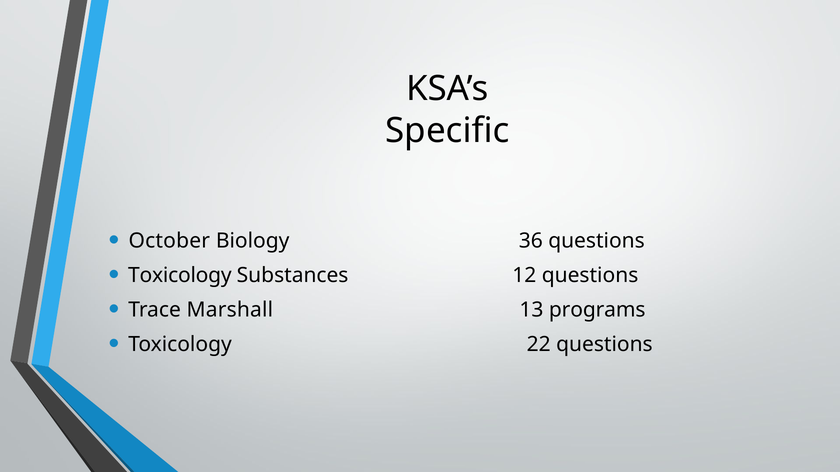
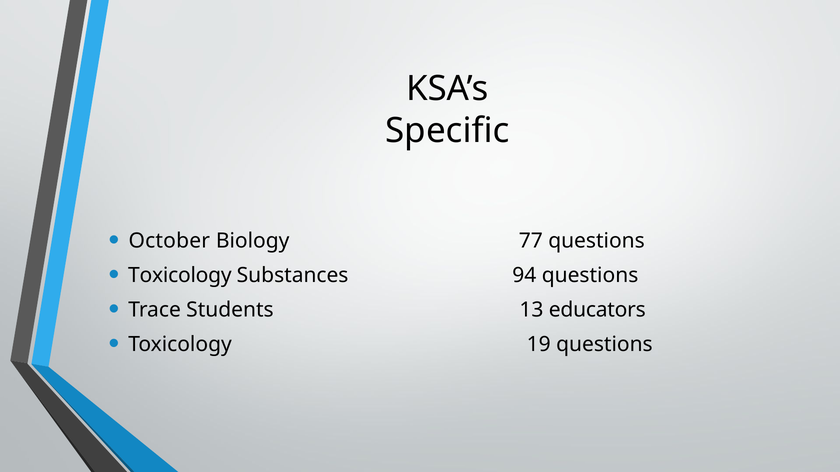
36: 36 -> 77 (531, 241)
12: 12 -> 94 (524, 275)
Marshall: Marshall -> Students (230, 310)
programs: programs -> educators (597, 310)
22: 22 -> 19 (539, 345)
